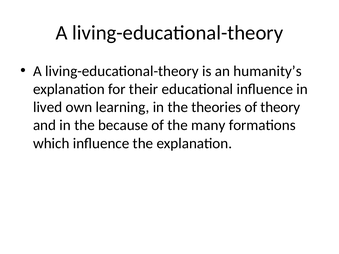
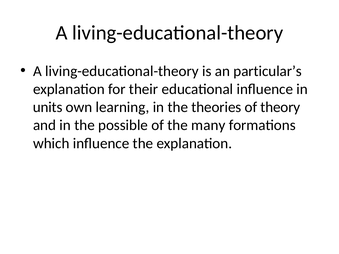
humanity’s: humanity’s -> particular’s (268, 71)
lived: lived -> units (48, 107)
because: because -> possible (123, 125)
